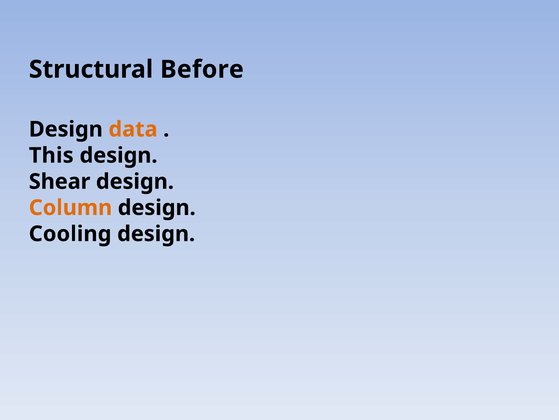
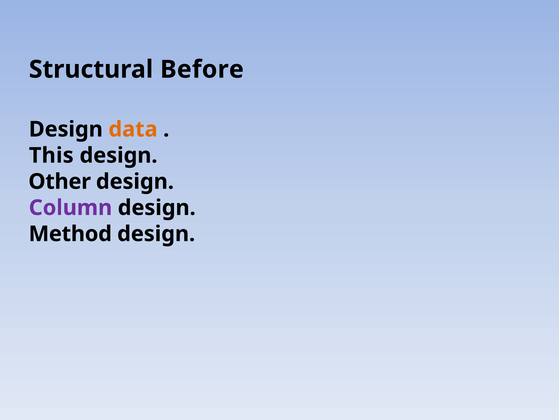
Shear: Shear -> Other (60, 181)
Column colour: orange -> purple (70, 207)
Cooling: Cooling -> Method (70, 234)
